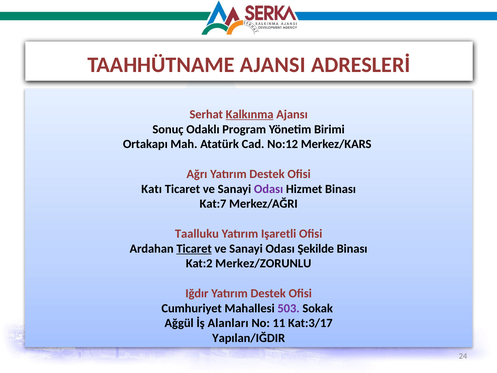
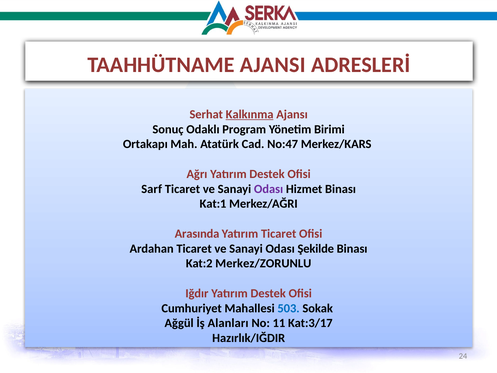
No:12: No:12 -> No:47 (283, 144)
Katı: Katı -> Sarf (152, 189)
Kat:7: Kat:7 -> Kat:1 (213, 204)
Taalluku: Taalluku -> Arasında (197, 234)
Yatırım Işaretli: Işaretli -> Ticaret (279, 234)
Ticaret underline: present -> none (194, 248)
503 colour: purple -> blue (289, 308)
Yapılan/IĞDIR: Yapılan/IĞDIR -> Hazırlık/IĞDIR (249, 338)
